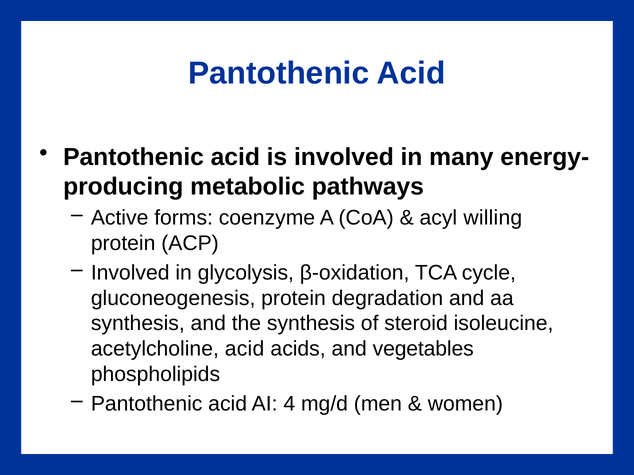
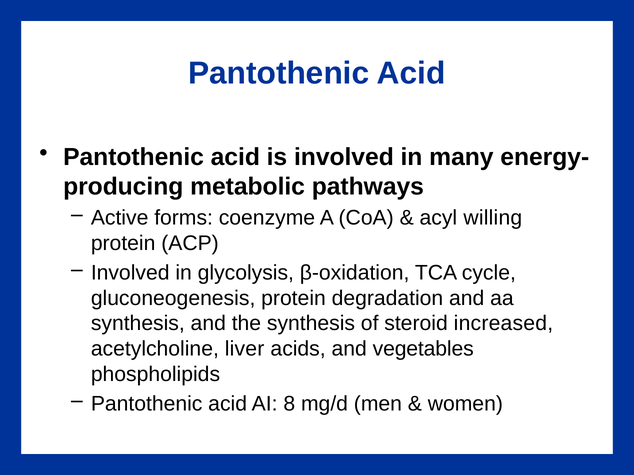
isoleucine: isoleucine -> increased (503, 324)
acetylcholine acid: acid -> liver (245, 349)
4: 4 -> 8 (289, 404)
